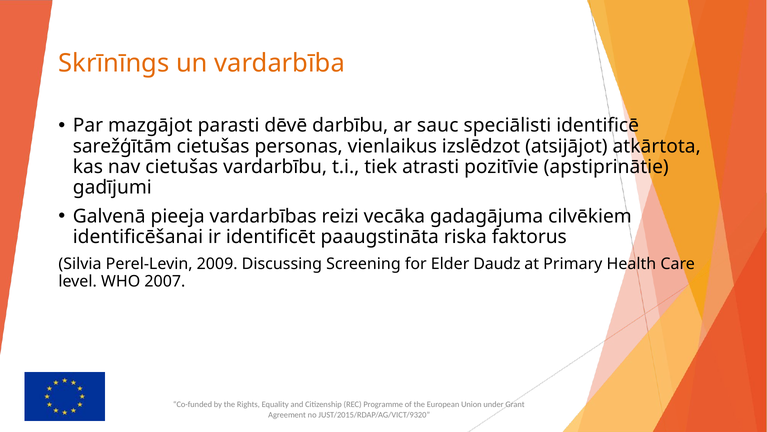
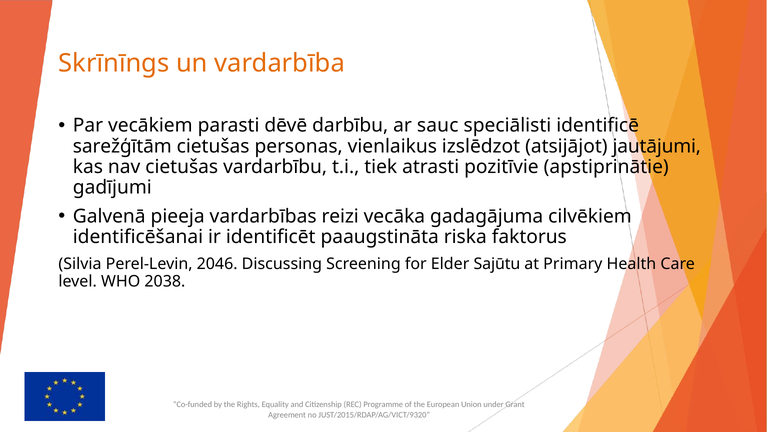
mazgājot: mazgājot -> vecākiem (150, 125)
atkārtota: atkārtota -> jautājumi (657, 146)
2009: 2009 -> 2046 (217, 264)
Daudz: Daudz -> Sajūtu (497, 264)
2007: 2007 -> 2038 (165, 281)
